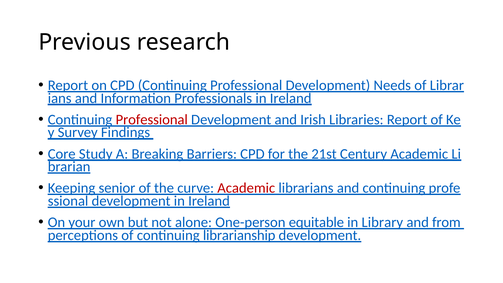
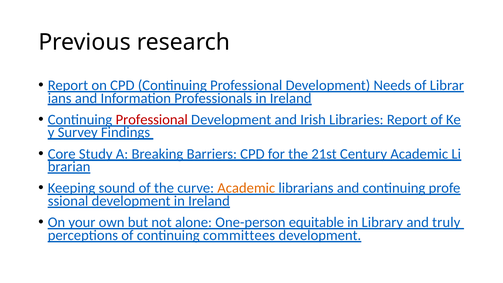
senior: senior -> sound (117, 188)
Academic colour: red -> orange (246, 188)
from: from -> truly (446, 222)
librarianship: librarianship -> committees (239, 235)
